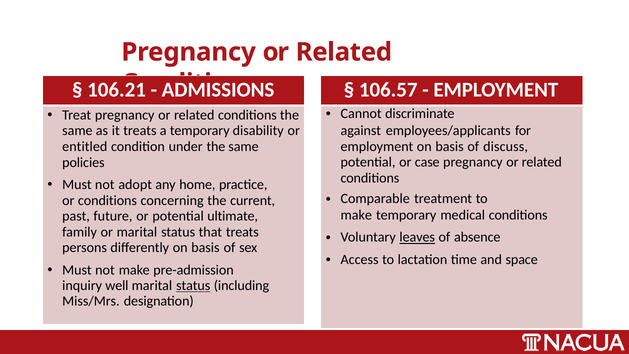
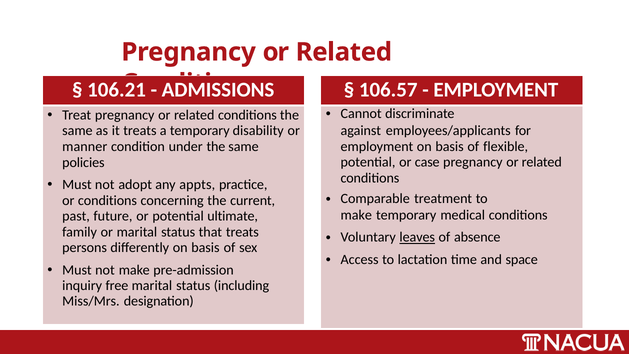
discuss: discuss -> flexible (506, 146)
entitled: entitled -> manner (85, 147)
home: home -> appts (197, 185)
well: well -> free (117, 286)
status underline: present -> none (193, 286)
